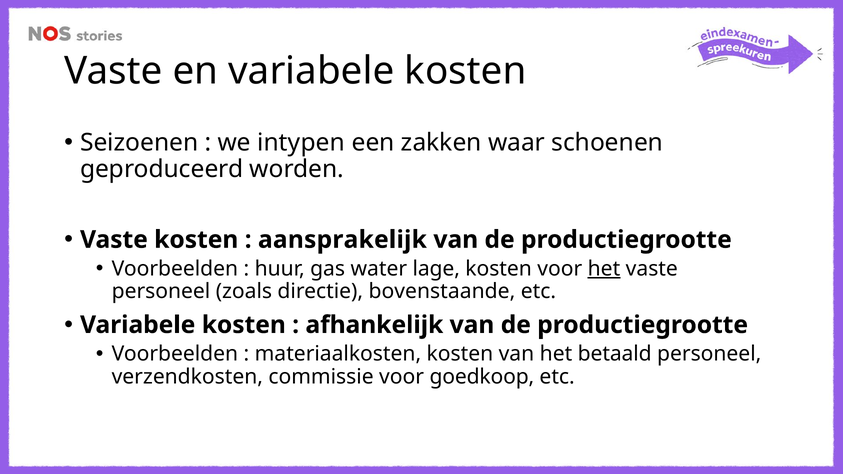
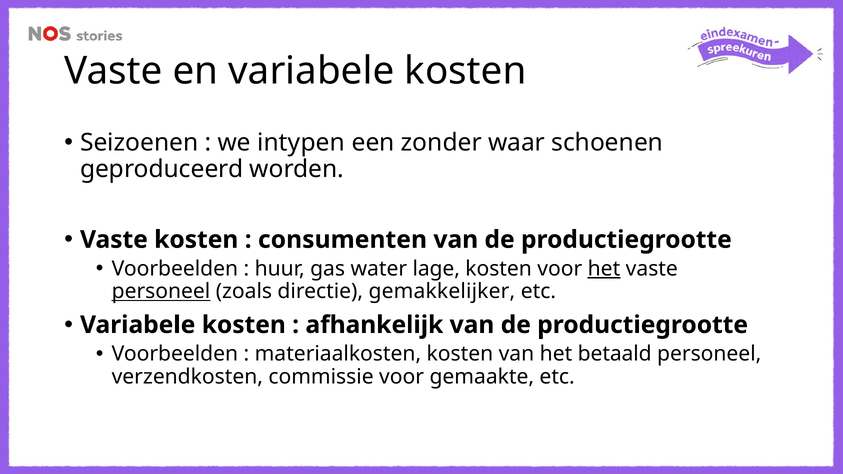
zakken: zakken -> zonder (441, 143)
aansprakelijk: aansprakelijk -> consumenten (342, 240)
personeel underline: none -> present (161, 292)
bovenstaande: bovenstaande -> gemakkelijker (442, 292)
goedkoop: goedkoop -> gemaakte (482, 377)
